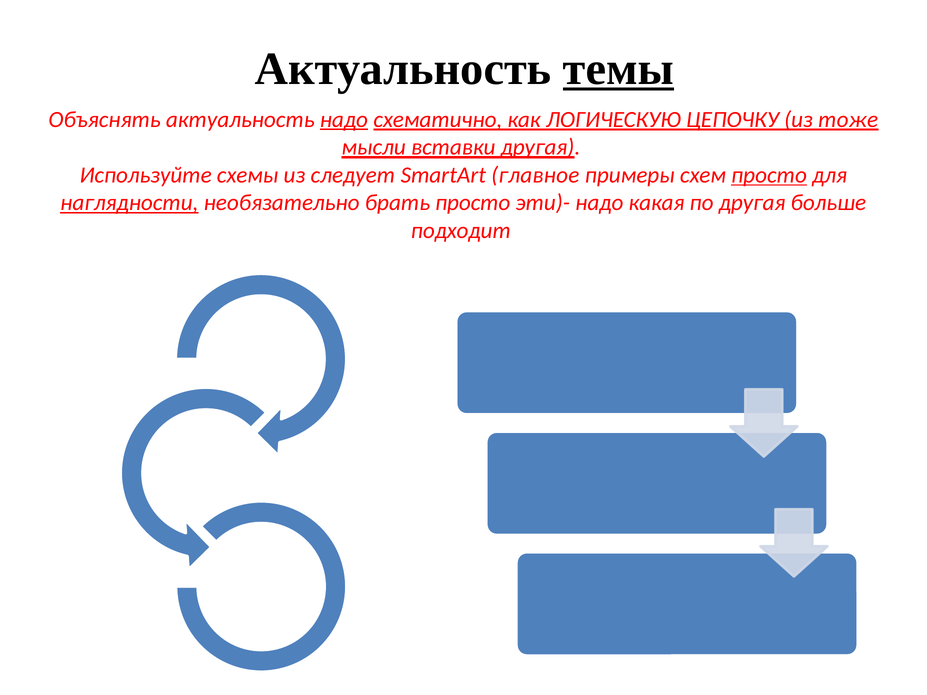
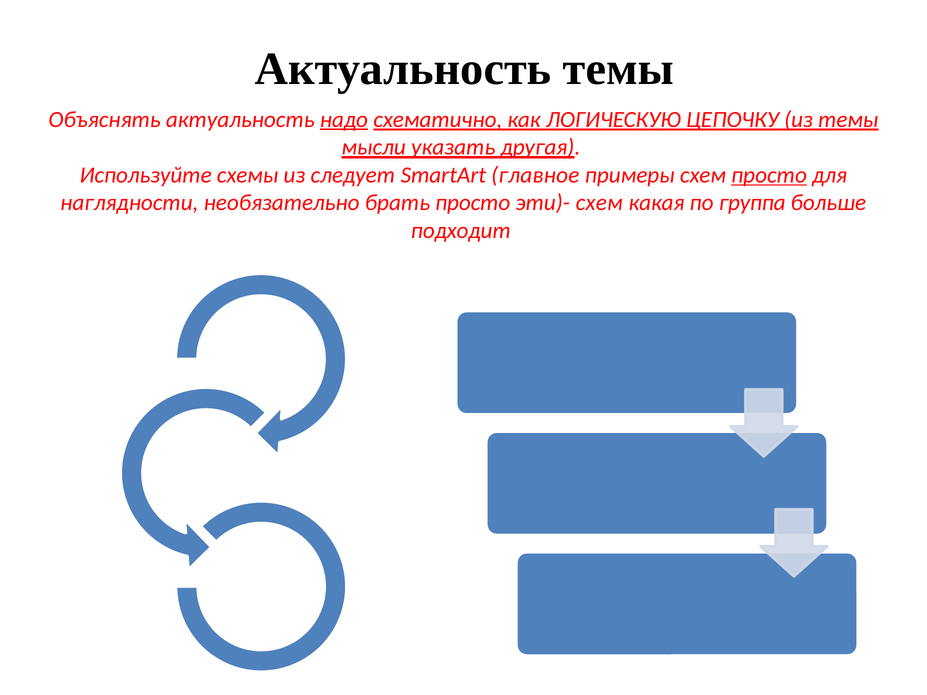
темы underline: present -> none (618, 69)
из тоже: тоже -> темы (848, 119)
вставки: вставки -> указать (453, 147)
наглядности underline: present -> none (129, 203)
эти)- надо: надо -> схем (599, 203)
по другая: другая -> группа (752, 203)
